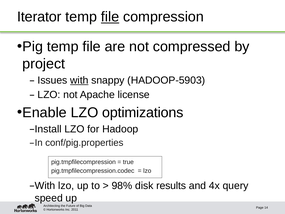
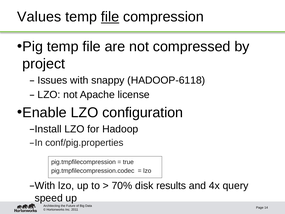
Iterator: Iterator -> Values (39, 17)
with underline: present -> none (79, 80)
HADOOP-5903: HADOOP-5903 -> HADOOP-6118 (166, 80)
optimizations: optimizations -> configuration (143, 112)
98%: 98% -> 70% (122, 185)
